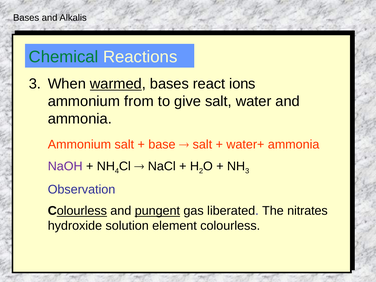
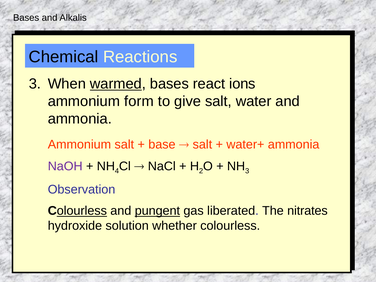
Chemical colour: green -> black (64, 57)
from: from -> form (139, 101)
element: element -> whether (175, 226)
